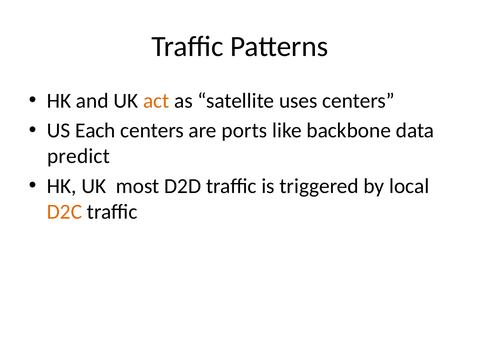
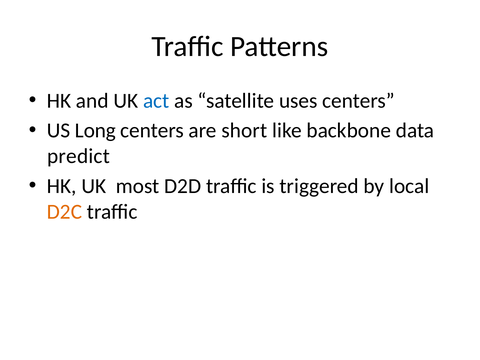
act colour: orange -> blue (156, 101)
Each: Each -> Long (95, 131)
ports: ports -> short (244, 131)
